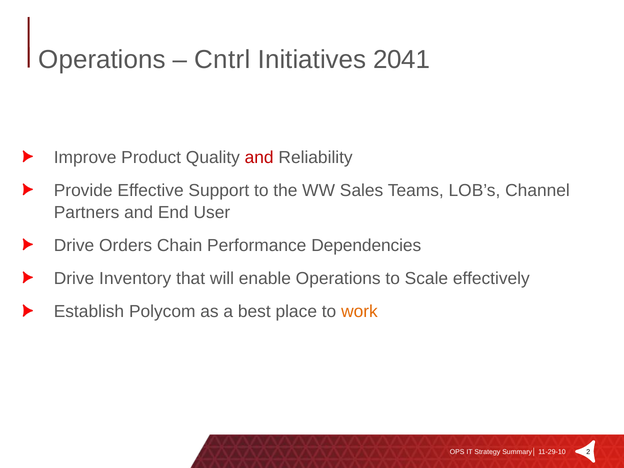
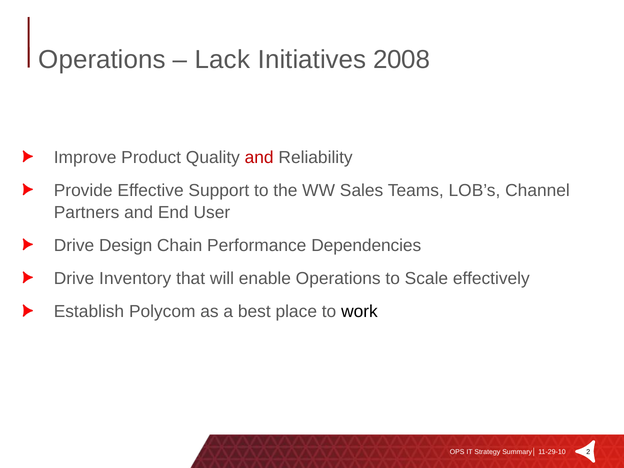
Cntrl: Cntrl -> Lack (222, 60)
2041: 2041 -> 2008 (402, 60)
Orders: Orders -> Design (126, 245)
work colour: orange -> black (359, 312)
